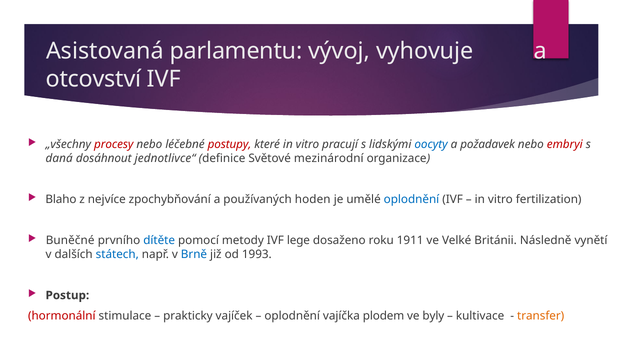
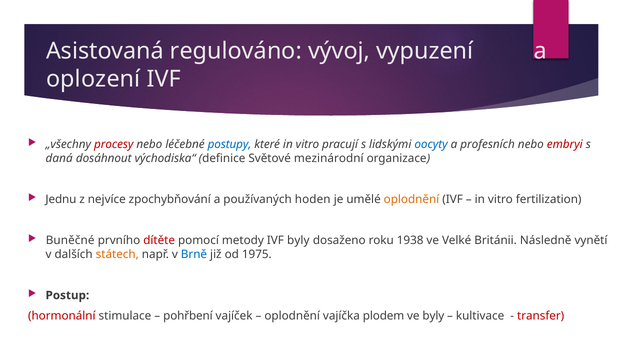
parlamentu: parlamentu -> regulováno (236, 51)
vyhovuje: vyhovuje -> vypuzení (425, 51)
otcovství: otcovství -> oplození (93, 79)
postupy colour: red -> blue (229, 145)
požadavek: požadavek -> profesních (488, 145)
jednotlivce“: jednotlivce“ -> východiska“ (165, 159)
Blaho: Blaho -> Jednu (61, 200)
oplodnění colour: blue -> orange (411, 200)
dítěte colour: blue -> red (159, 241)
IVF lege: lege -> byly (298, 241)
1911: 1911 -> 1938 (410, 241)
státech colour: blue -> orange (117, 255)
1993: 1993 -> 1975 (257, 255)
prakticky: prakticky -> pohřbení (188, 316)
transfer colour: orange -> red (541, 316)
